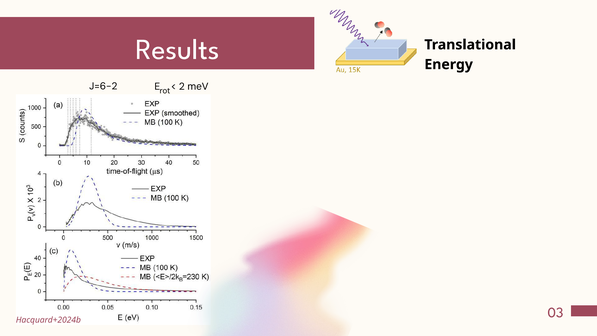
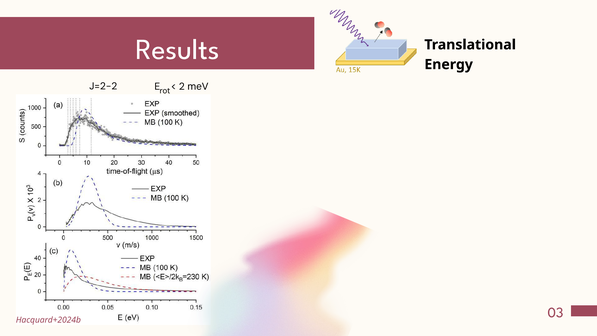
J=6-2: J=6-2 -> J=2-2 (103, 86)
